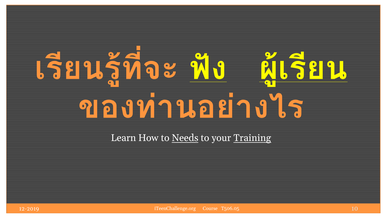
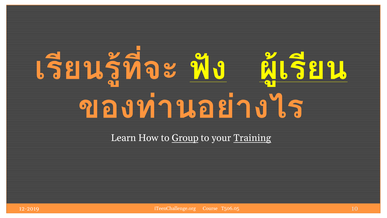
Needs: Needs -> Group (185, 138)
